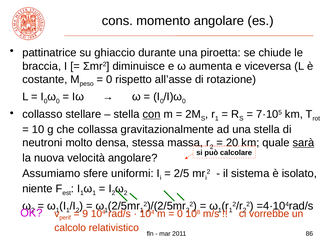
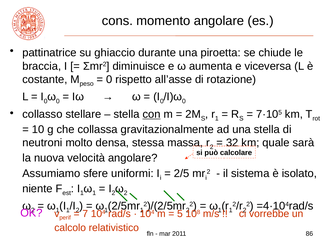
20: 20 -> 32 (232, 143)
sarà underline: present -> none (303, 143)
9: 9 -> 7 (85, 214)
0: 0 -> 5 (180, 214)
